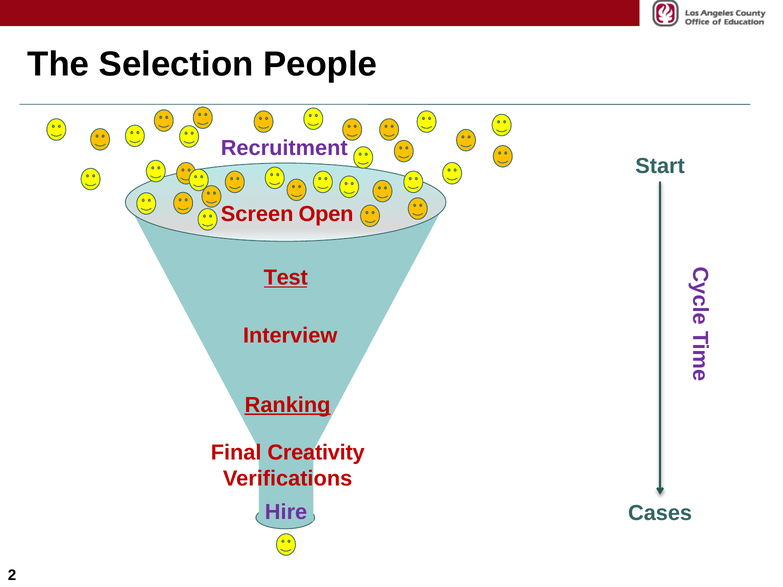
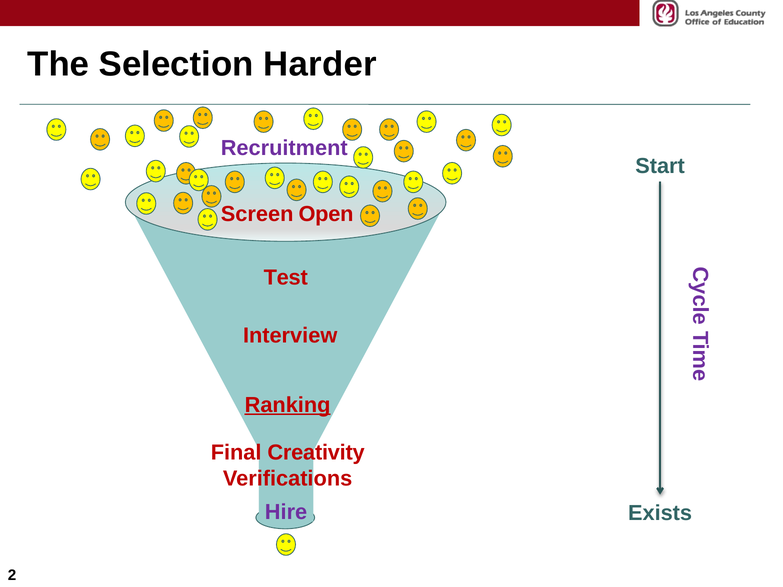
People: People -> Harder (320, 64)
Test underline: present -> none (286, 278)
Cases: Cases -> Exists (660, 513)
